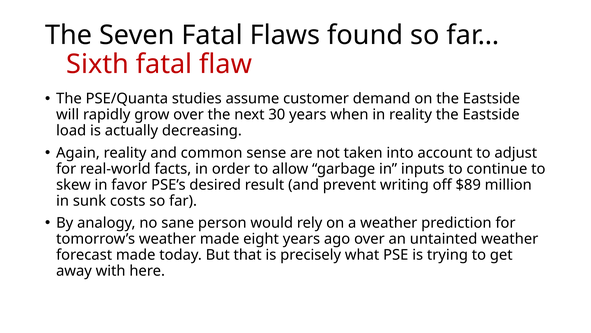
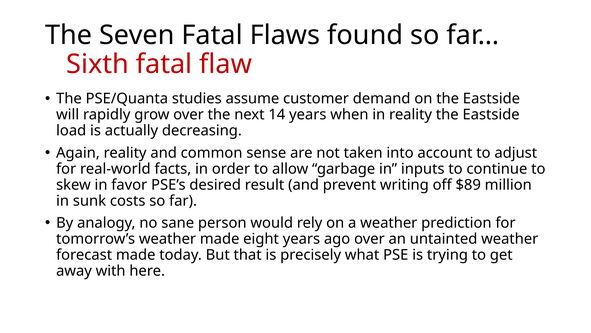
30: 30 -> 14 (277, 115)
